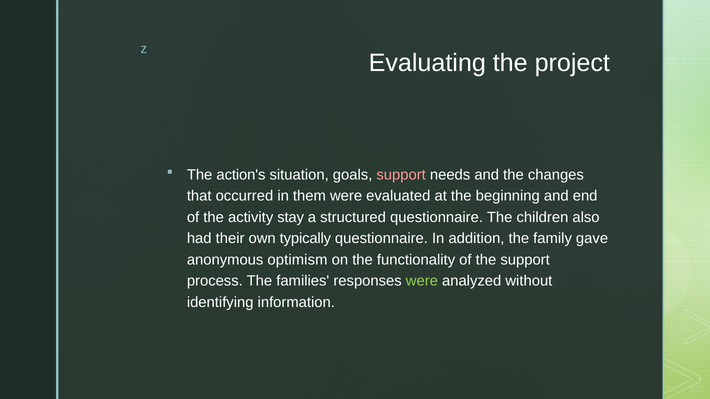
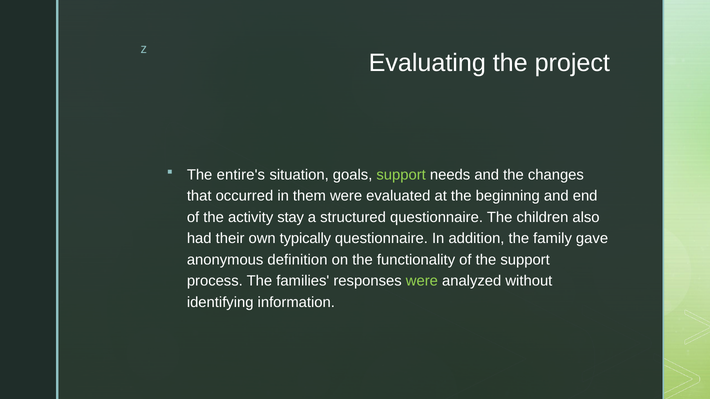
action's: action's -> entire's (241, 175)
support colour: pink -> light green (401, 175)
optimism: optimism -> definition (297, 260)
